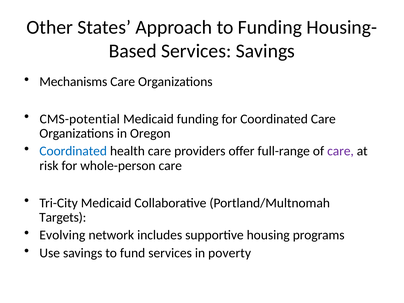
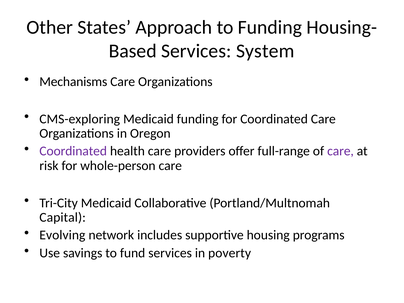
Services Savings: Savings -> System (265, 51)
CMS-potential: CMS-potential -> CMS-exploring (80, 119)
Coordinated colour: blue -> purple (73, 151)
Targets: Targets -> Capital (63, 217)
